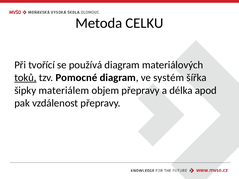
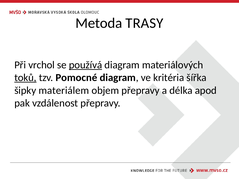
CELKU: CELKU -> TRASY (144, 23)
tvořící: tvořící -> vrchol (42, 65)
používá underline: none -> present (86, 65)
systém: systém -> kritéria (169, 78)
